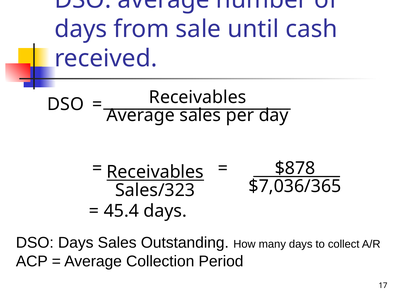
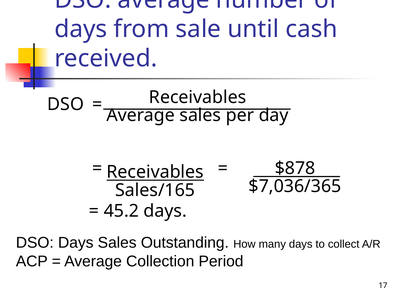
Sales/323: Sales/323 -> Sales/165 (155, 190)
45.4: 45.4 -> 45.2 (121, 211)
